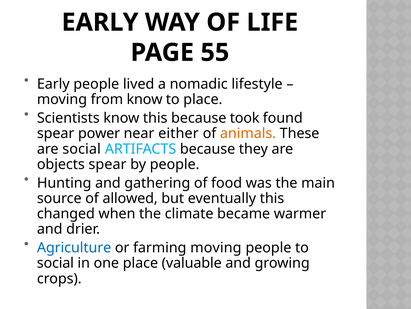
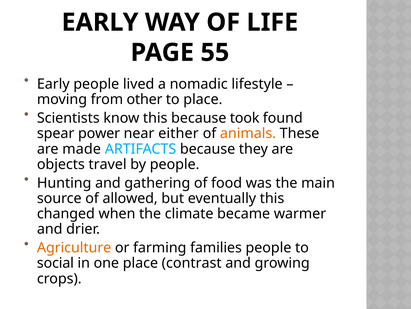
from know: know -> other (145, 99)
are social: social -> made (82, 149)
objects spear: spear -> travel (108, 164)
Agriculture colour: blue -> orange (74, 247)
farming moving: moving -> families (216, 247)
valuable: valuable -> contrast (192, 263)
